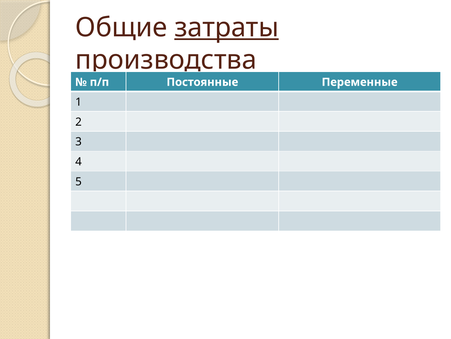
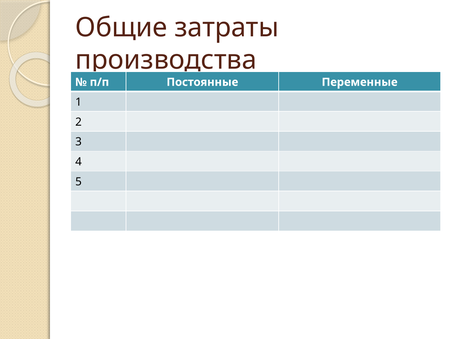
затраты underline: present -> none (227, 27)
